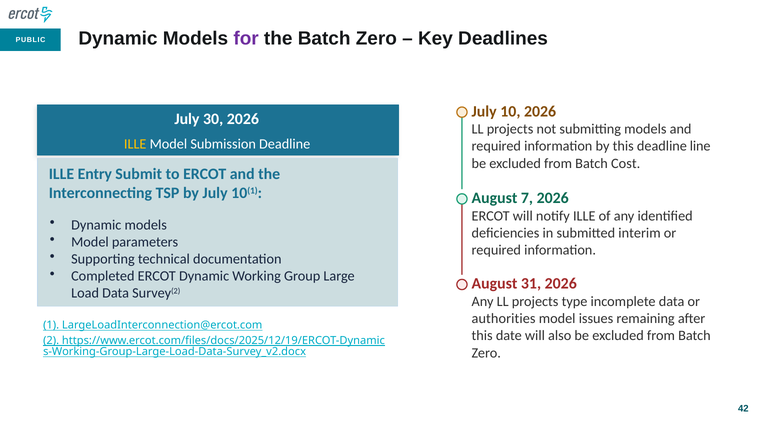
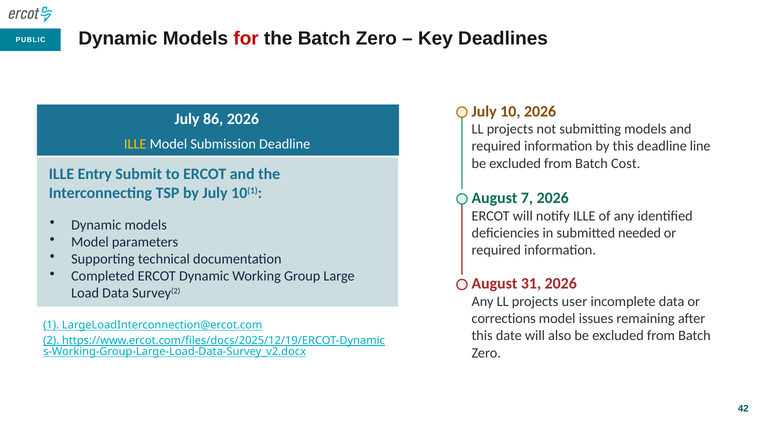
for colour: purple -> red (246, 39)
30: 30 -> 86 (213, 119)
interim: interim -> needed (640, 233)
type: type -> user (574, 301)
authorities: authorities -> corrections (504, 318)
